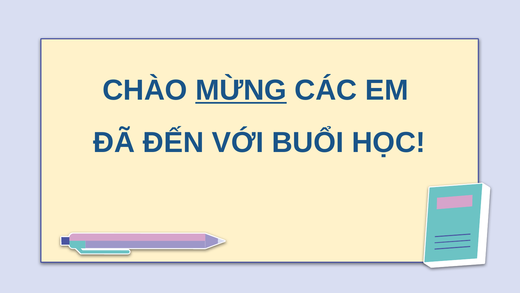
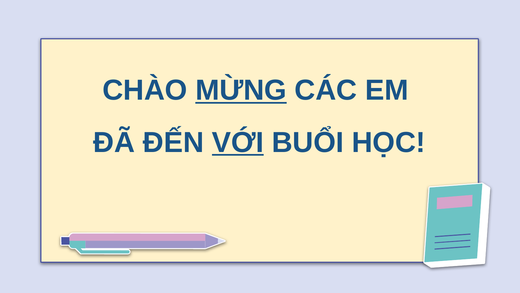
VỚI underline: none -> present (238, 142)
